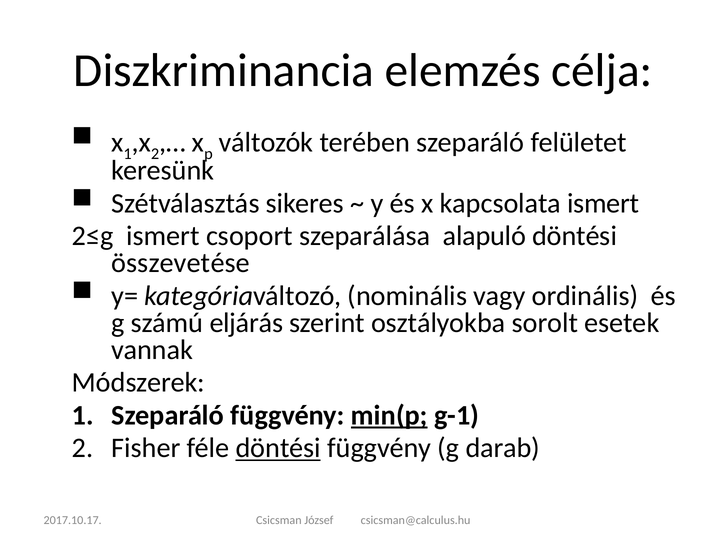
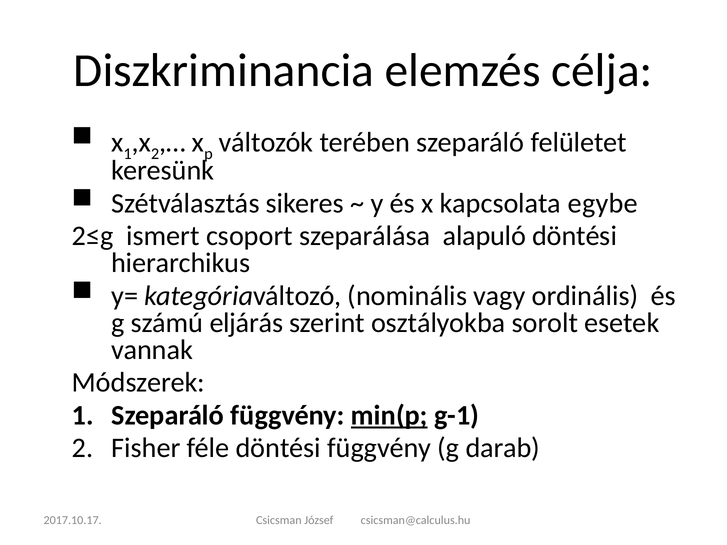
kapcsolata ismert: ismert -> egybe (603, 203)
összevetése: összevetése -> hierarchikus (181, 263)
döntési underline: present -> none (278, 448)
